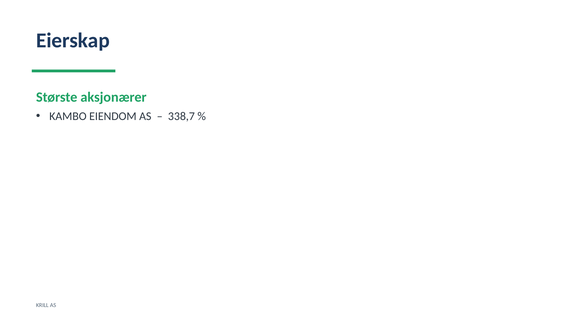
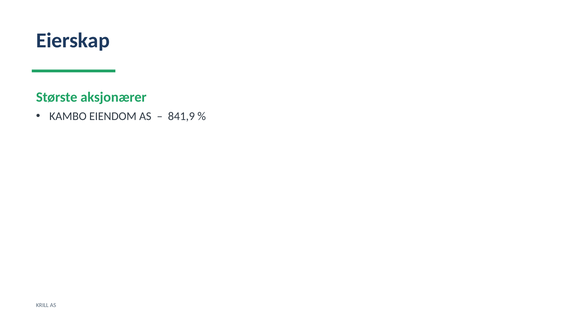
338,7: 338,7 -> 841,9 (181, 116)
